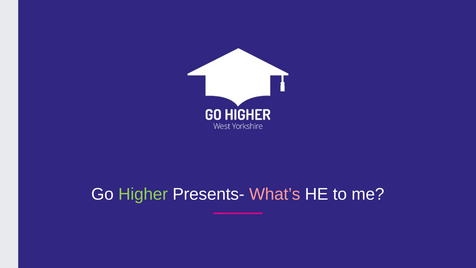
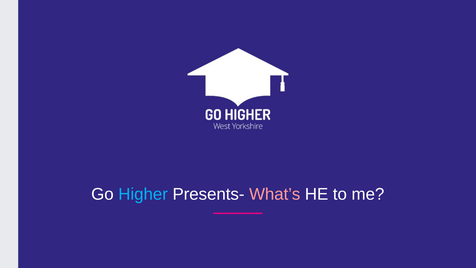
Higher colour: light green -> light blue (143, 194)
